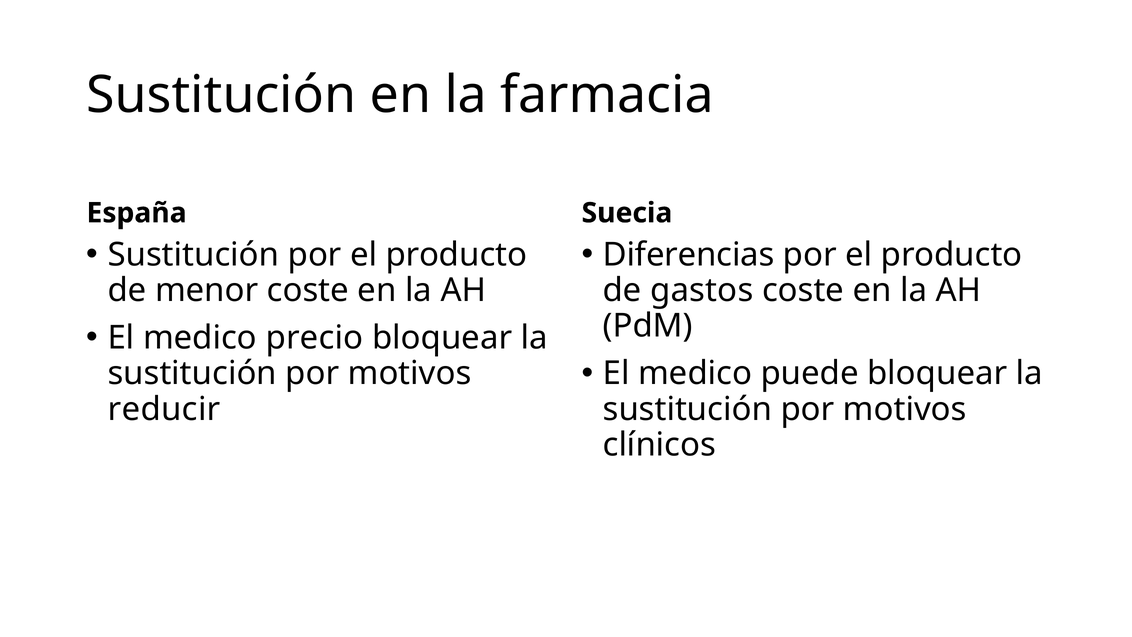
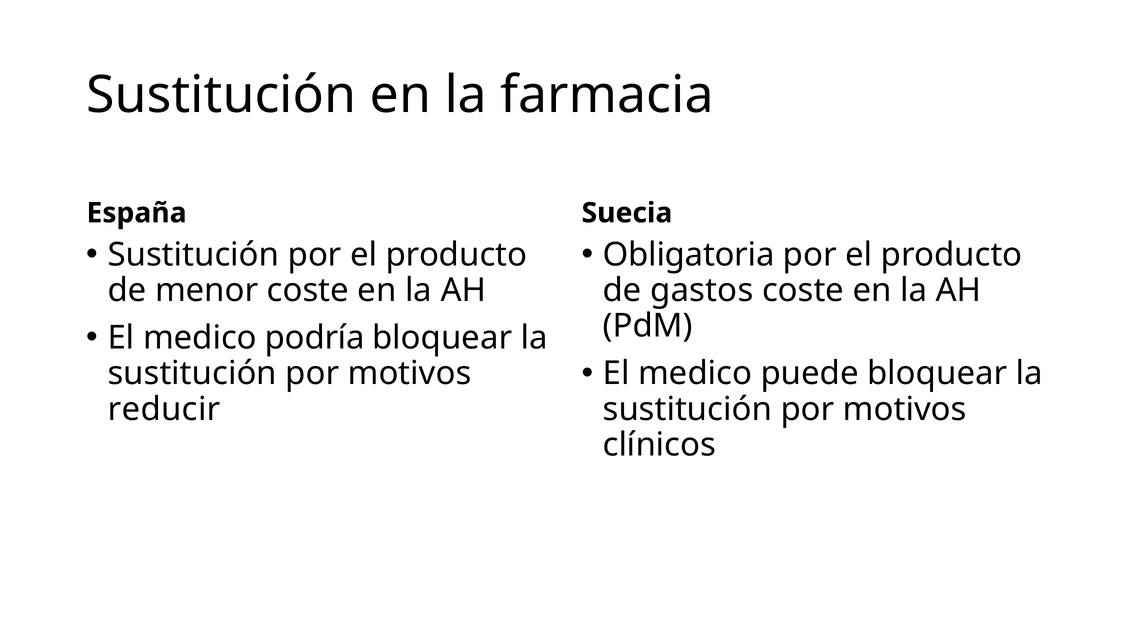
Diferencias: Diferencias -> Obligatoria (689, 254)
precio: precio -> podría (315, 338)
